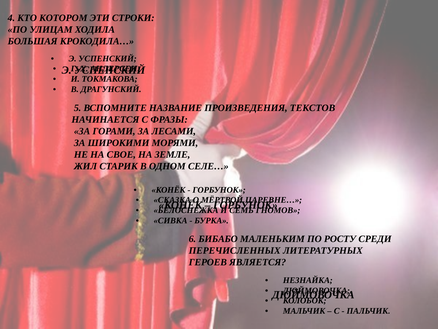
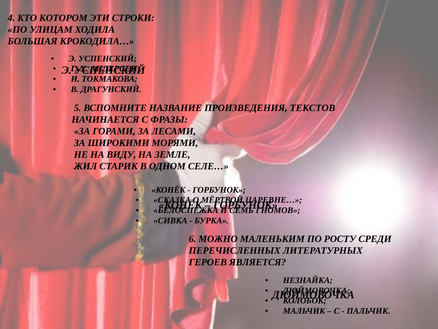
СВОЕ: СВОЕ -> ВИДУ (121, 154)
БИБАБО: БИБАБО -> МОЖНО (218, 238)
